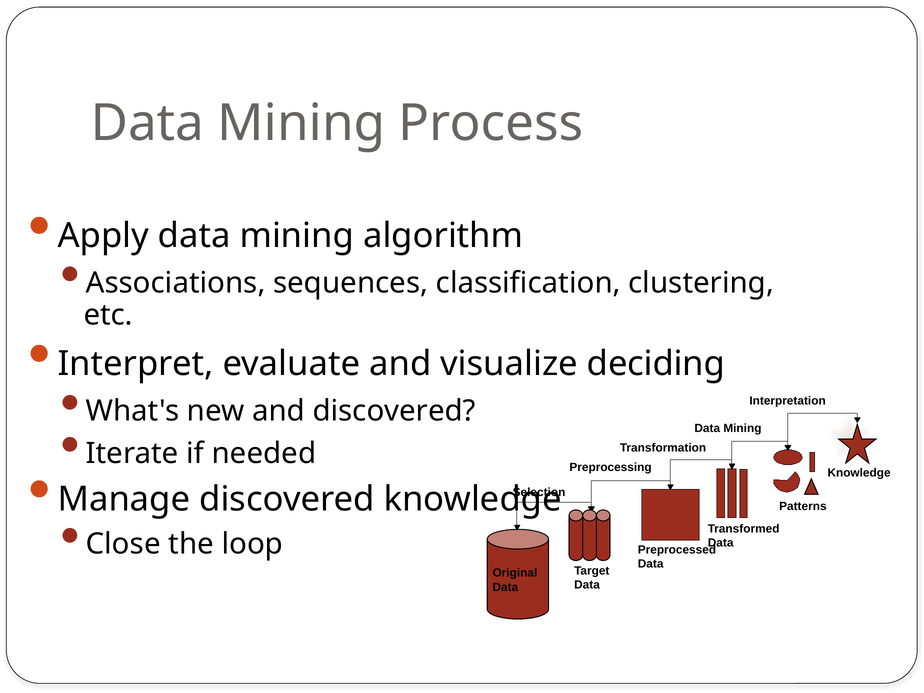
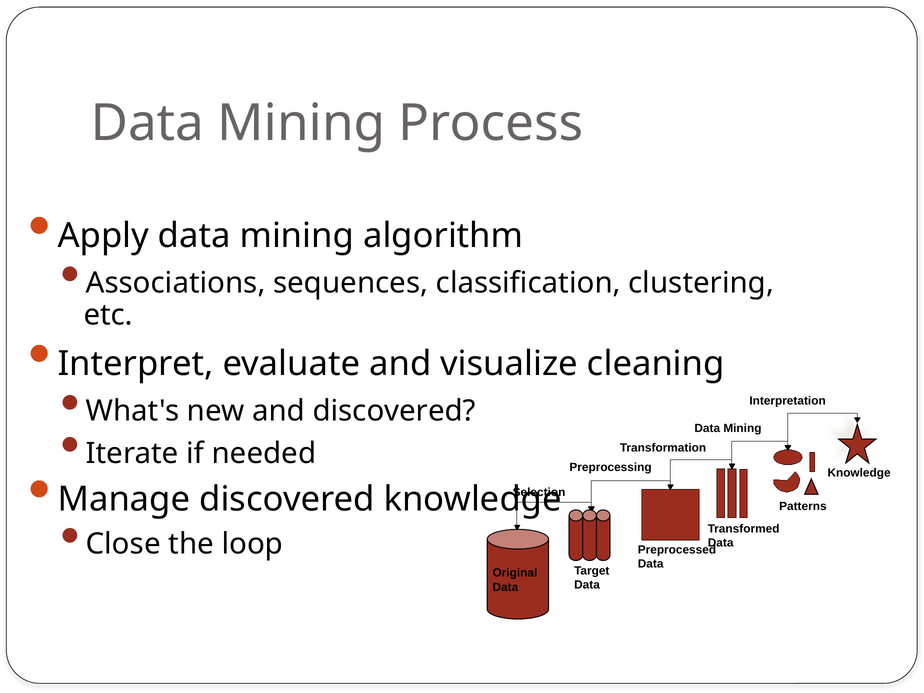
deciding: deciding -> cleaning (656, 364)
